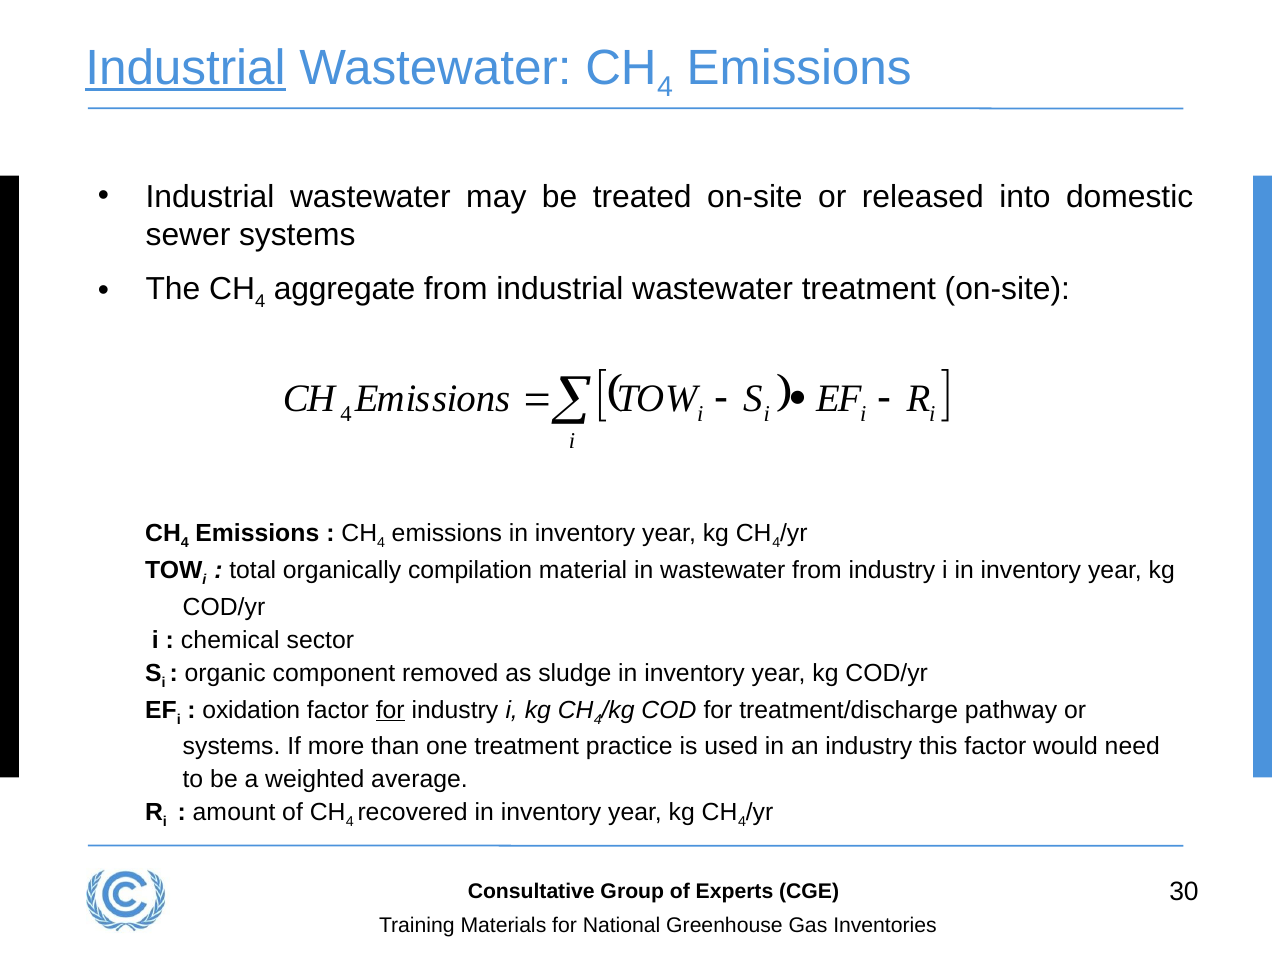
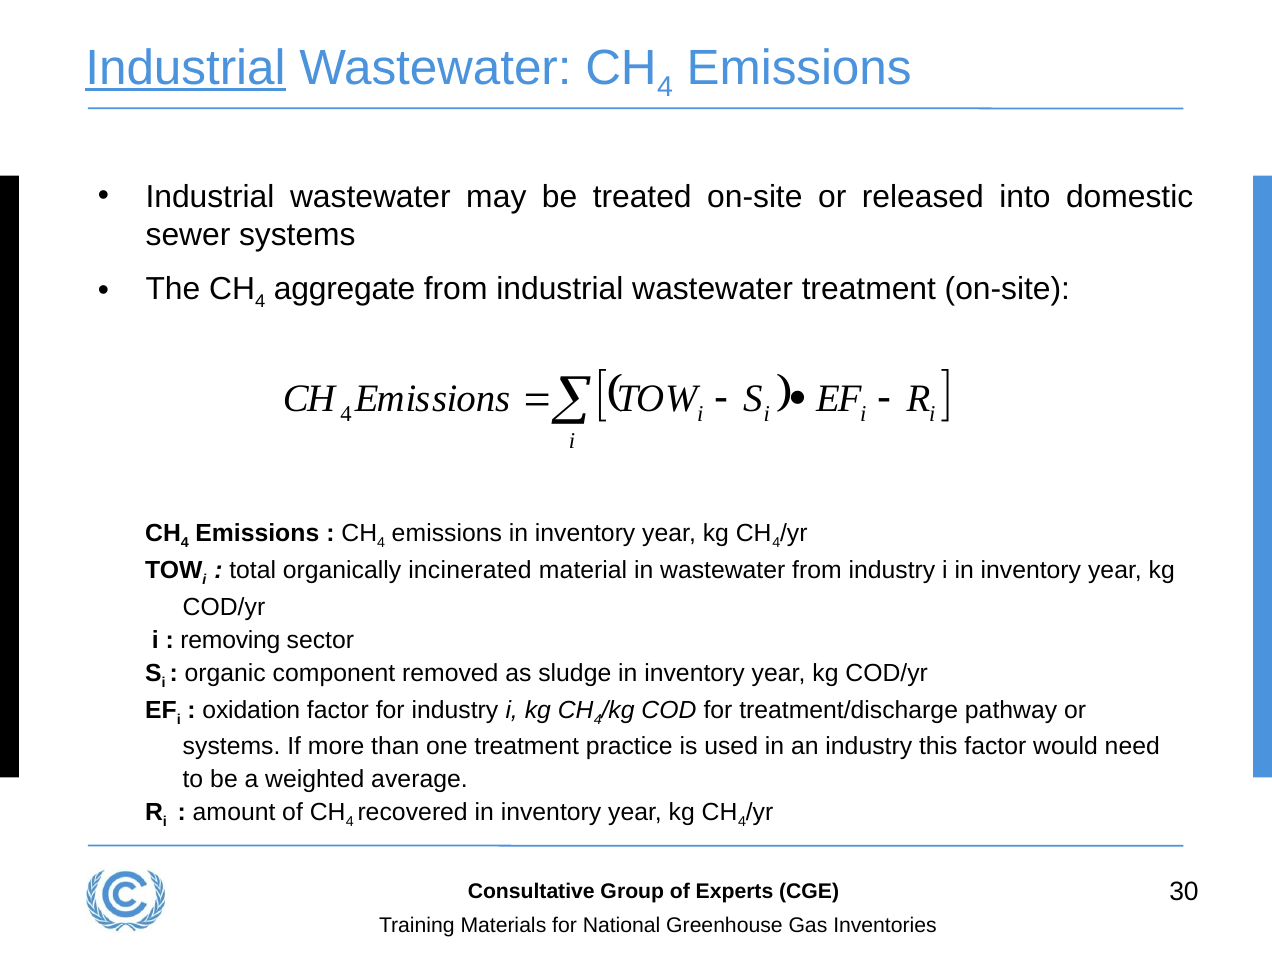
compilation: compilation -> incinerated (470, 570)
chemical: chemical -> removing (230, 640)
for underline: present -> none (390, 710)
